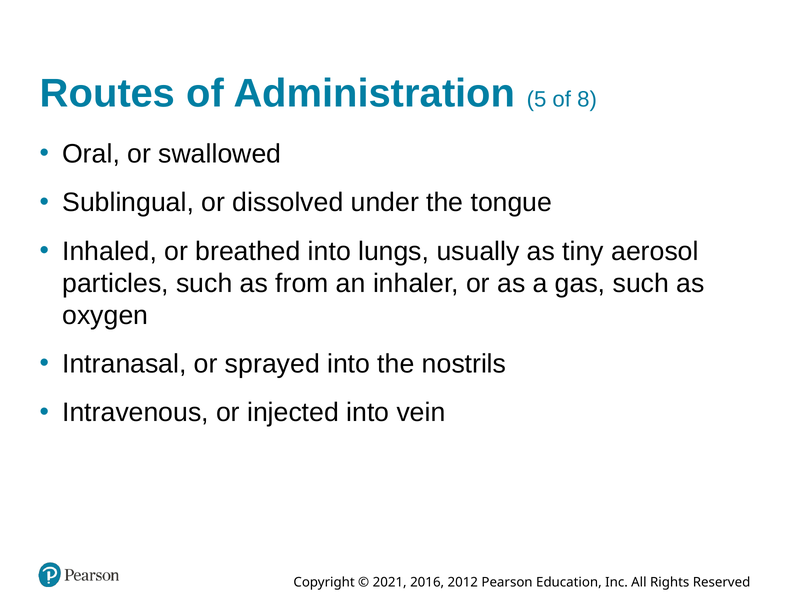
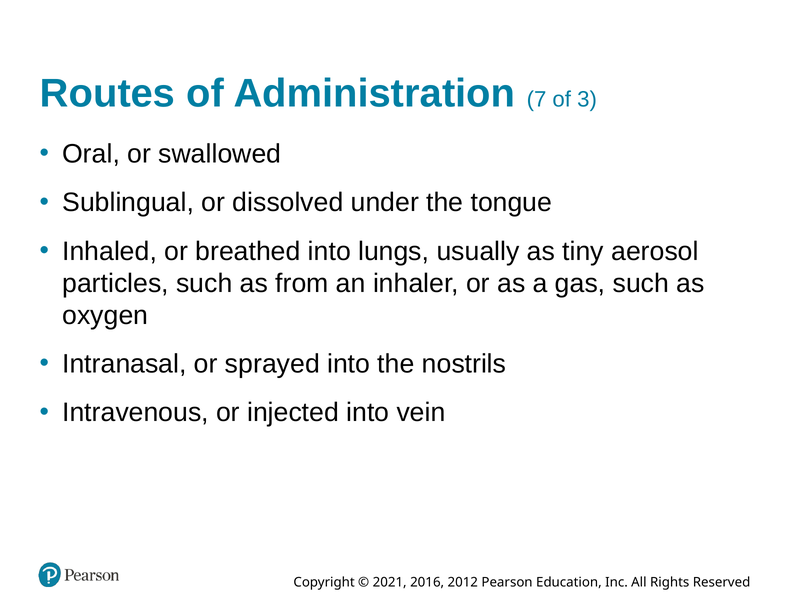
5: 5 -> 7 (537, 99)
8: 8 -> 3 (587, 99)
